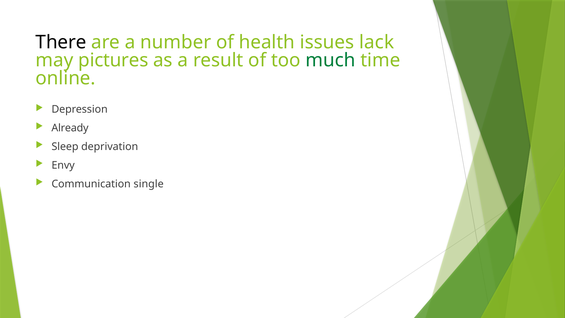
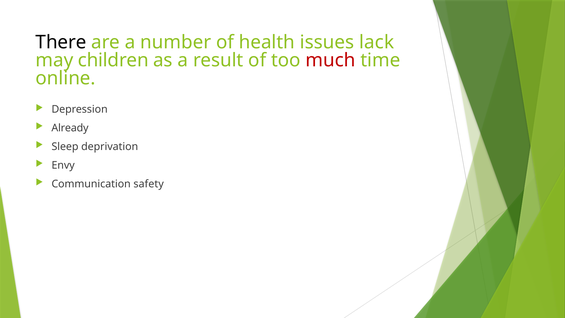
pictures: pictures -> children (113, 60)
much colour: green -> red (331, 60)
single: single -> safety (149, 184)
